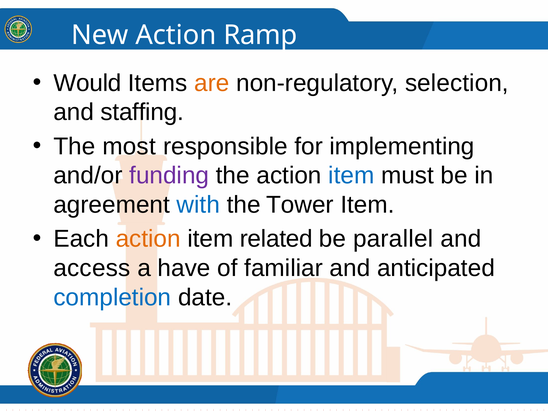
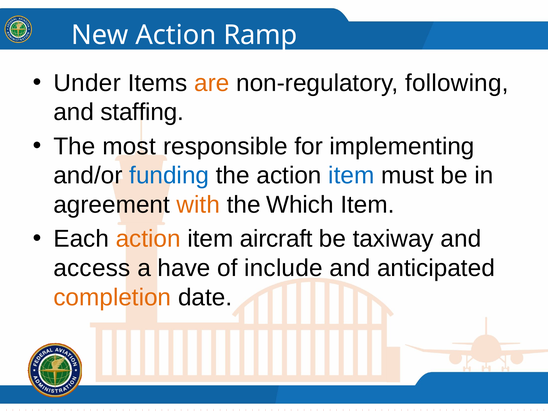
Would: Would -> Under (87, 83)
selection: selection -> following (457, 83)
funding colour: purple -> blue (169, 176)
with colour: blue -> orange (198, 205)
Tower: Tower -> Which (300, 205)
related: related -> aircraft (276, 239)
parallel: parallel -> taxiway (393, 239)
familiar: familiar -> include (283, 268)
completion colour: blue -> orange (112, 297)
